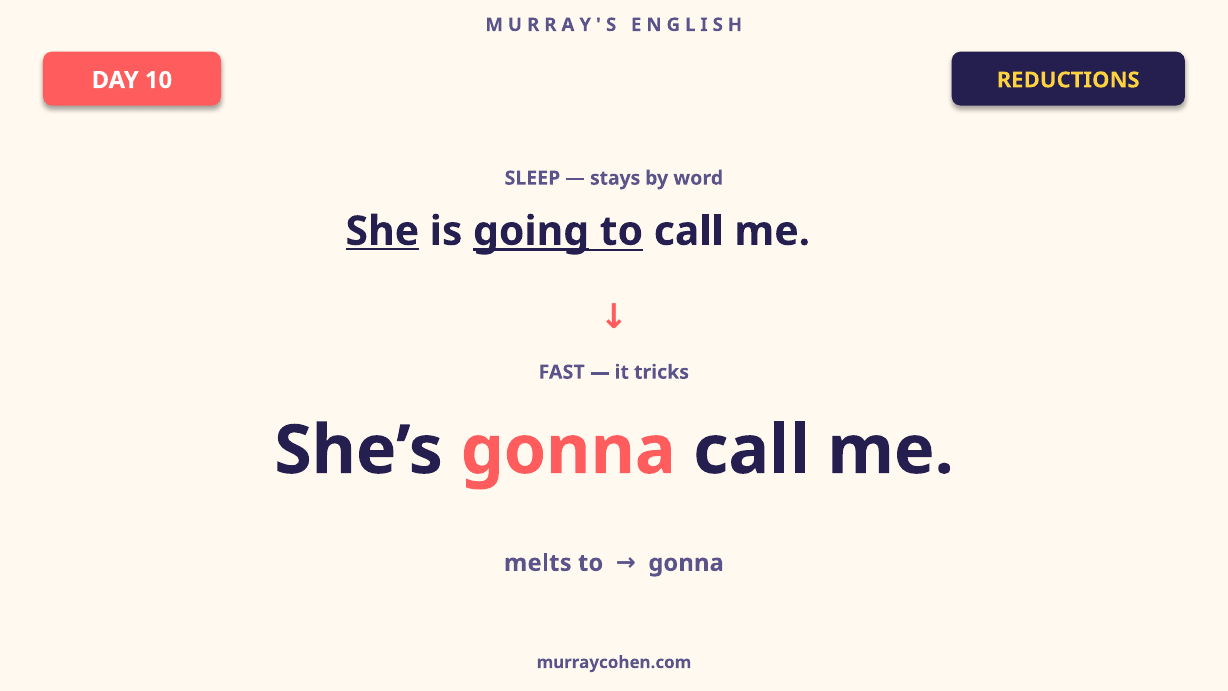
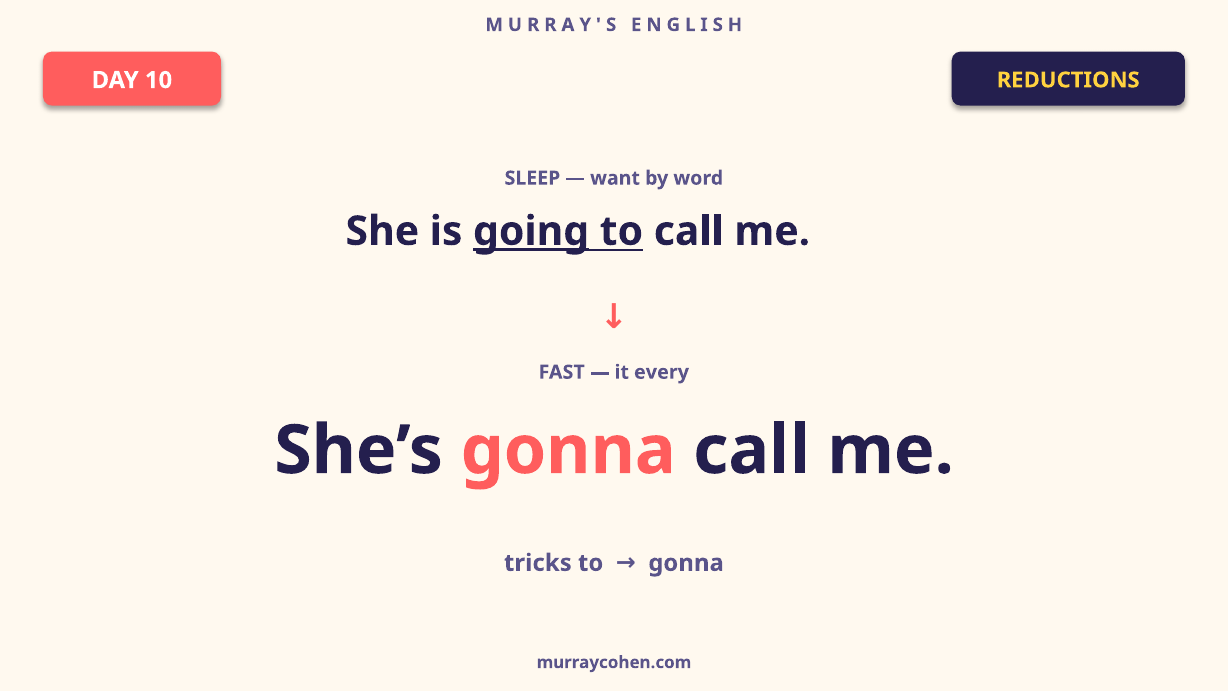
stays: stays -> want (615, 178)
She underline: present -> none (382, 231)
tricks: tricks -> every (661, 372)
melts: melts -> tricks (538, 563)
